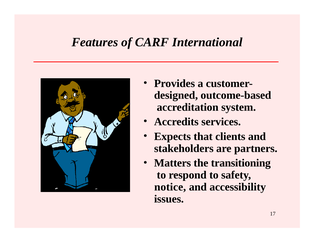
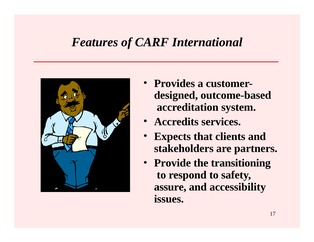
Matters: Matters -> Provide (172, 163)
notice: notice -> assure (170, 187)
